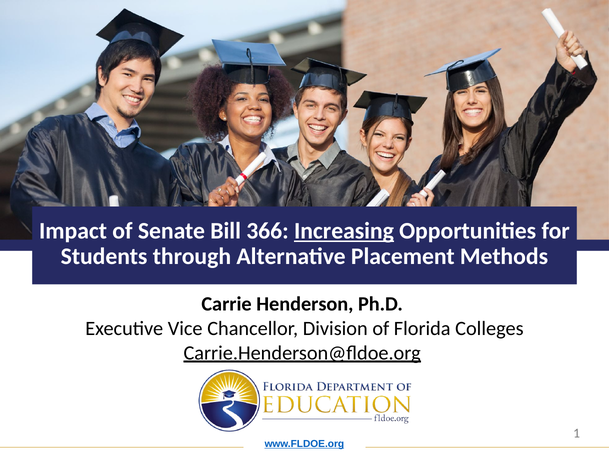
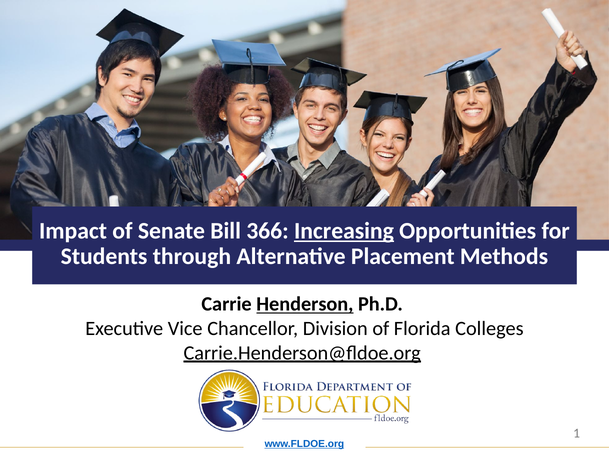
Henderson underline: none -> present (305, 304)
